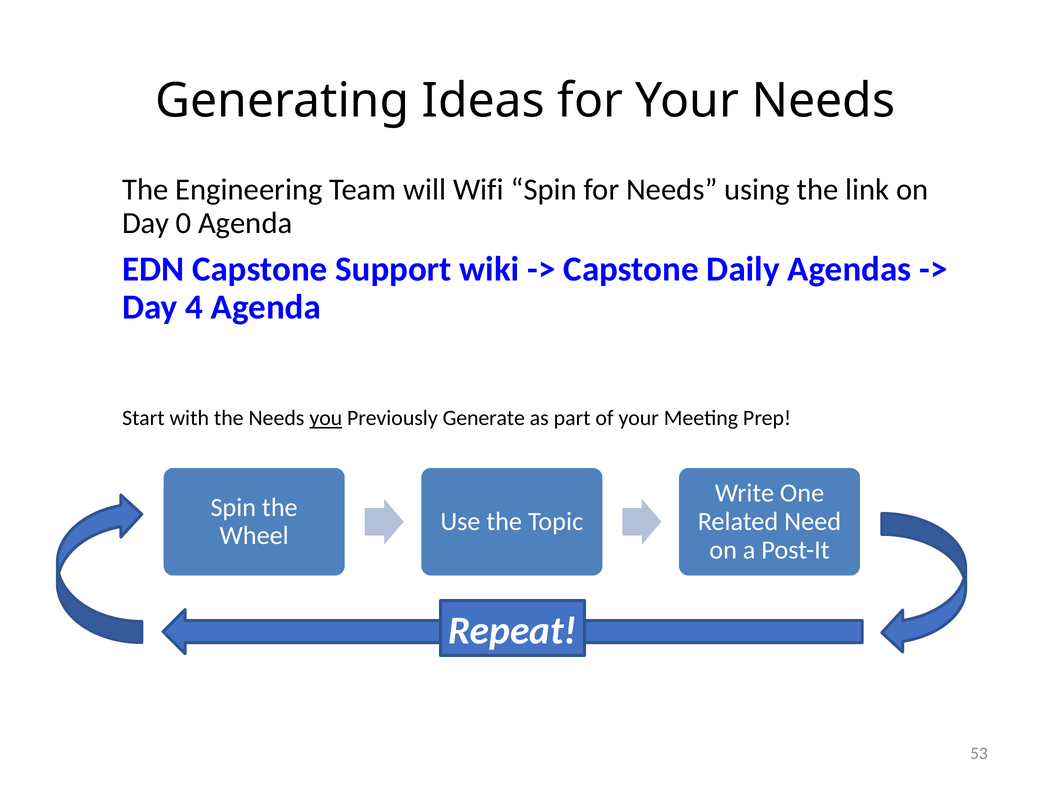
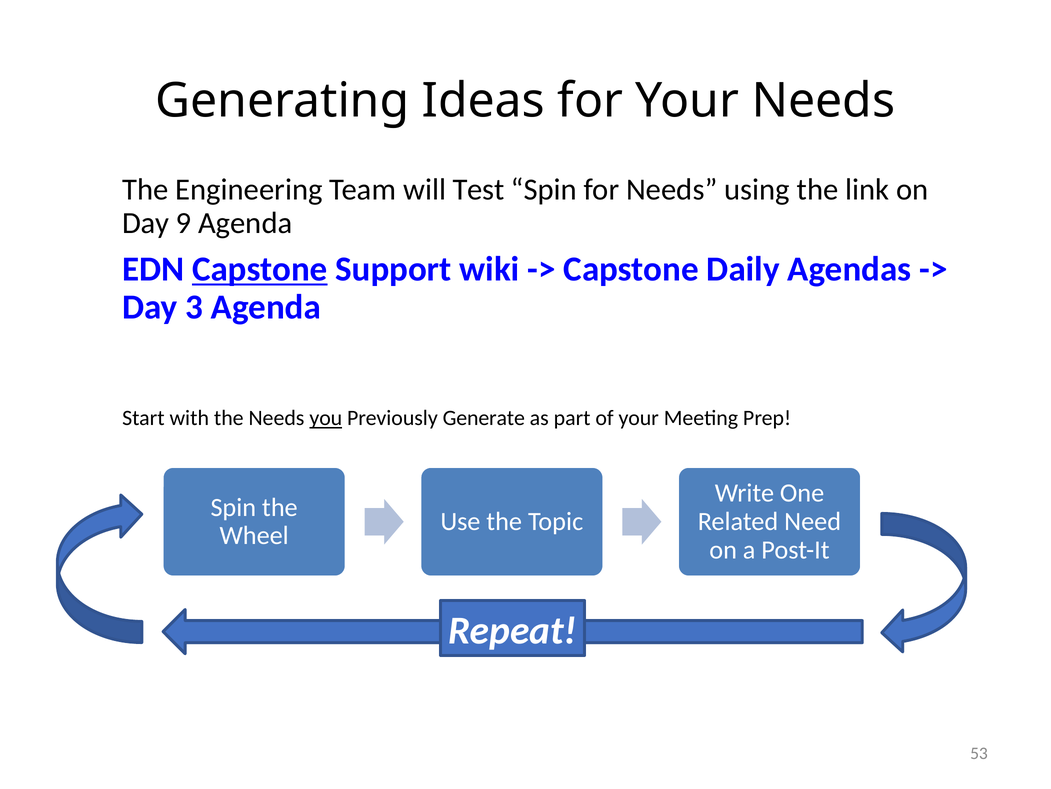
Wifi: Wifi -> Test (479, 190)
0: 0 -> 9 (184, 223)
Capstone underline: none -> present (260, 269)
4: 4 -> 3 (194, 307)
